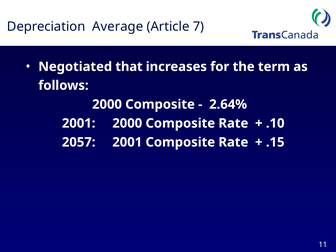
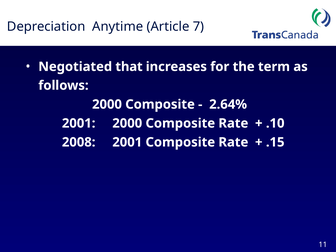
Average: Average -> Anytime (118, 27)
2057: 2057 -> 2008 (79, 142)
